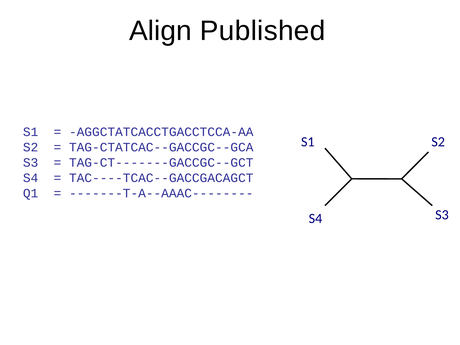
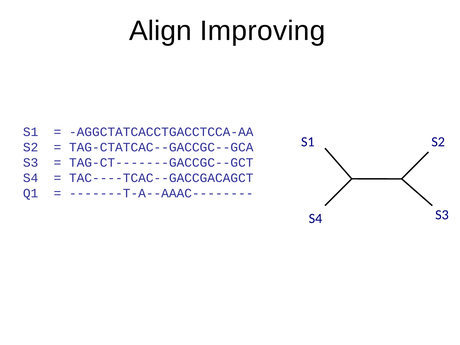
Published: Published -> Improving (263, 31)
